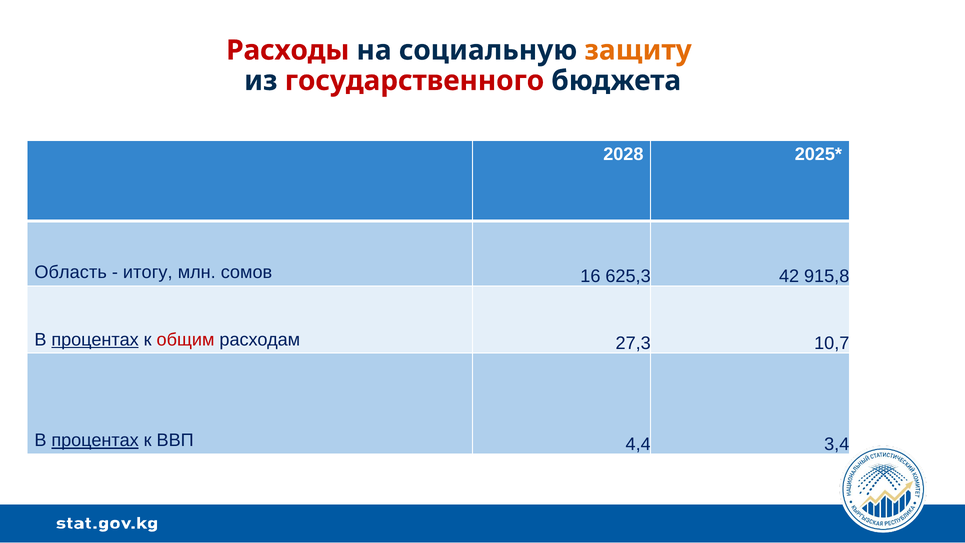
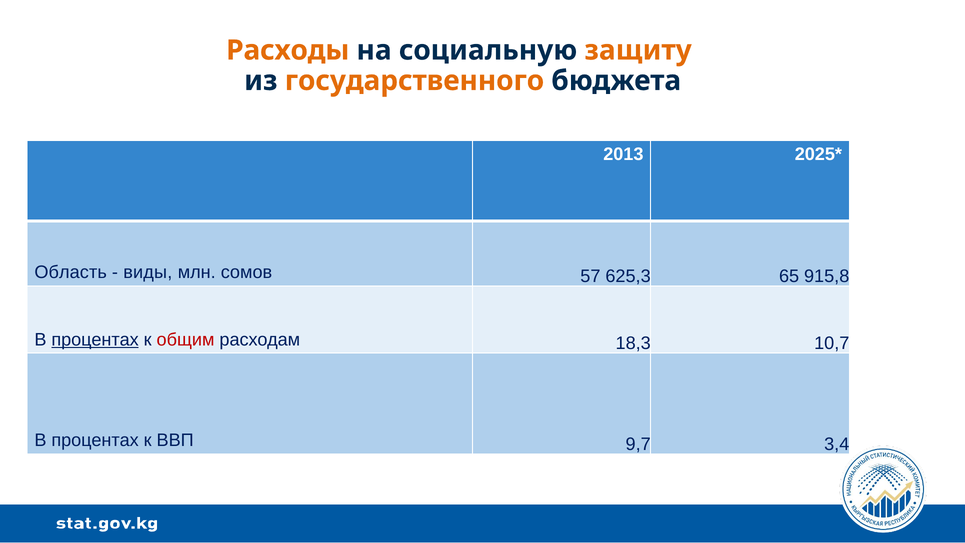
Расходы colour: red -> orange (288, 50)
государственного colour: red -> orange (414, 81)
2028: 2028 -> 2013 (623, 154)
итогу: итогу -> виды (148, 272)
16: 16 -> 57 (590, 276)
42: 42 -> 65 (789, 276)
27,3: 27,3 -> 18,3 (633, 343)
процентах underline: present -> none (95, 440)
4,4: 4,4 -> 9,7 (638, 444)
